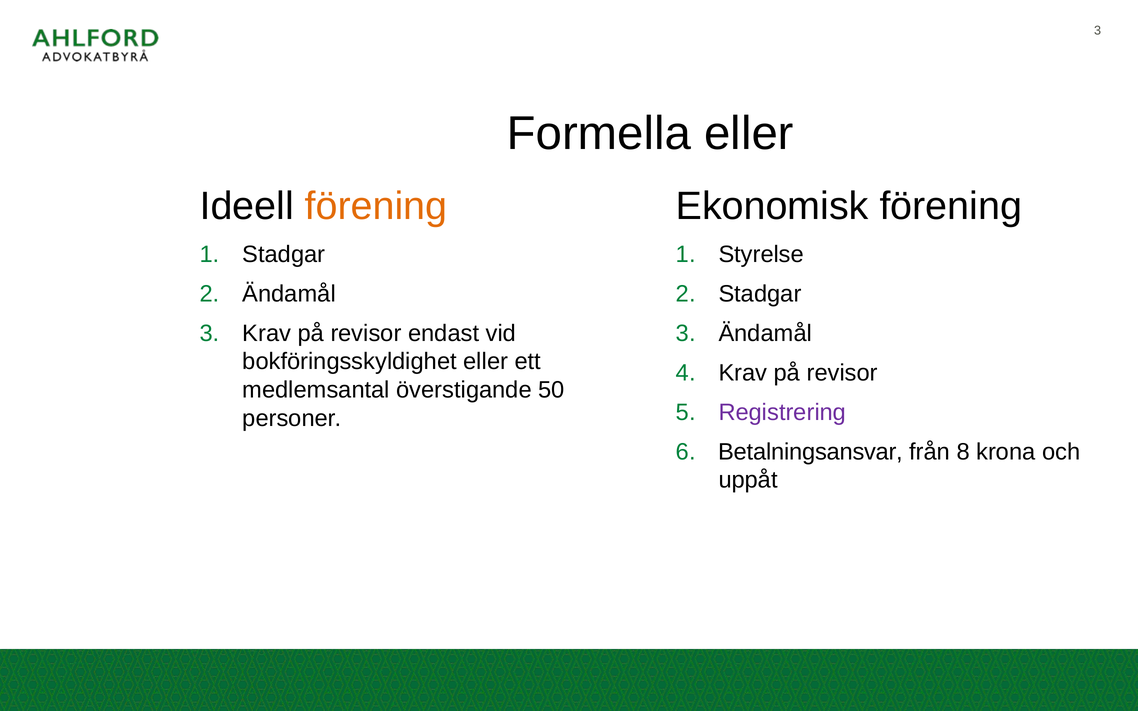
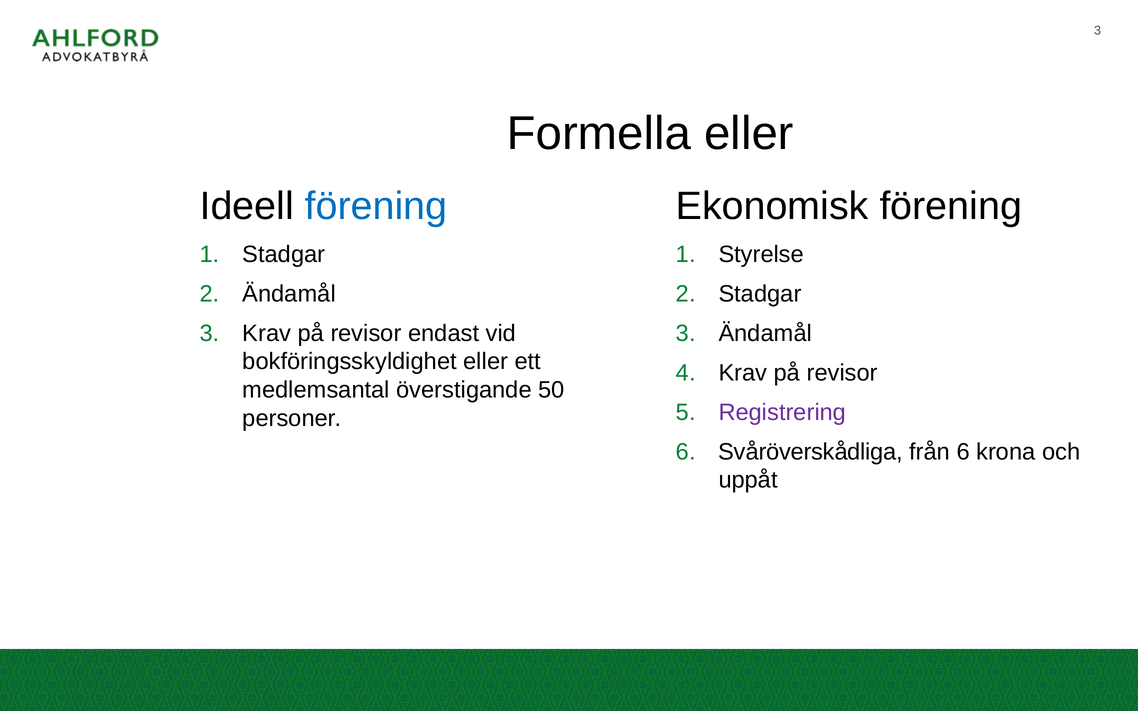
förening colour: orange -> blue (376, 206)
Betalningsansvar: Betalningsansvar -> Svåröverskådliga (811, 452)
från 8: 8 -> 6 (963, 452)
